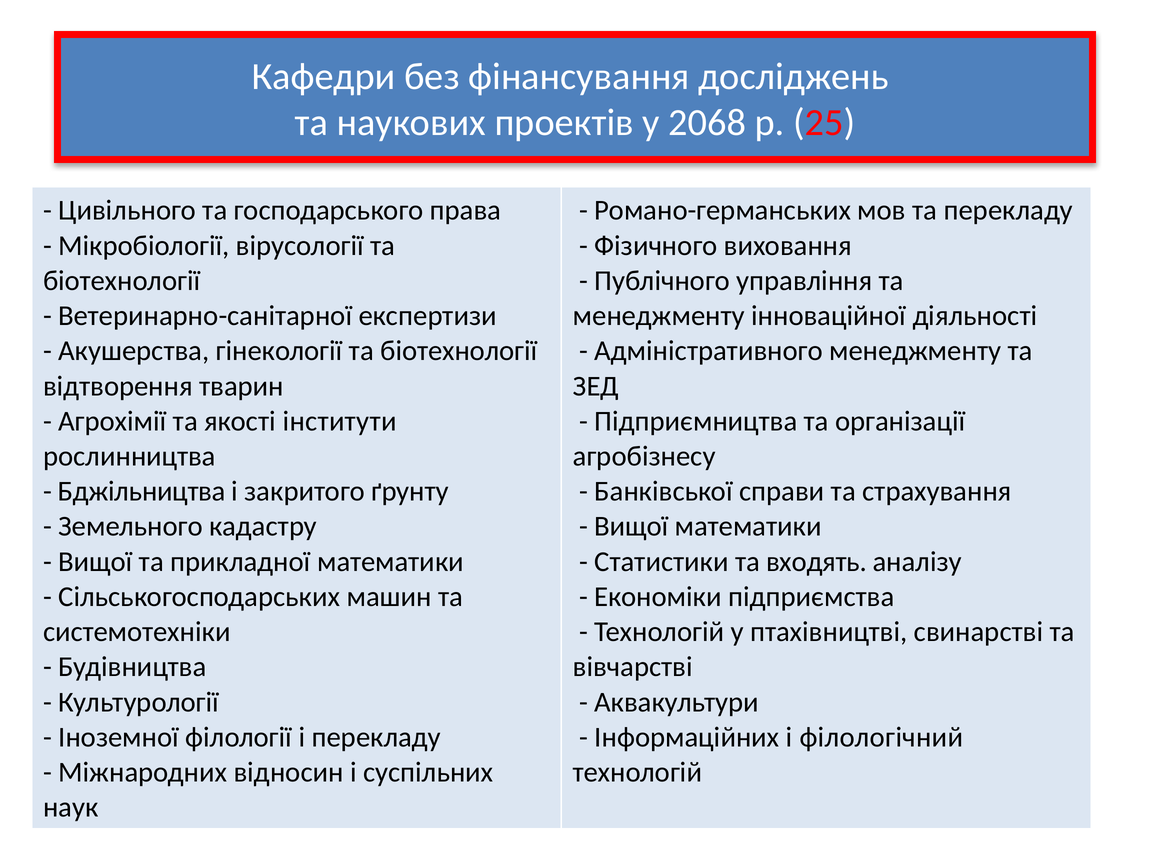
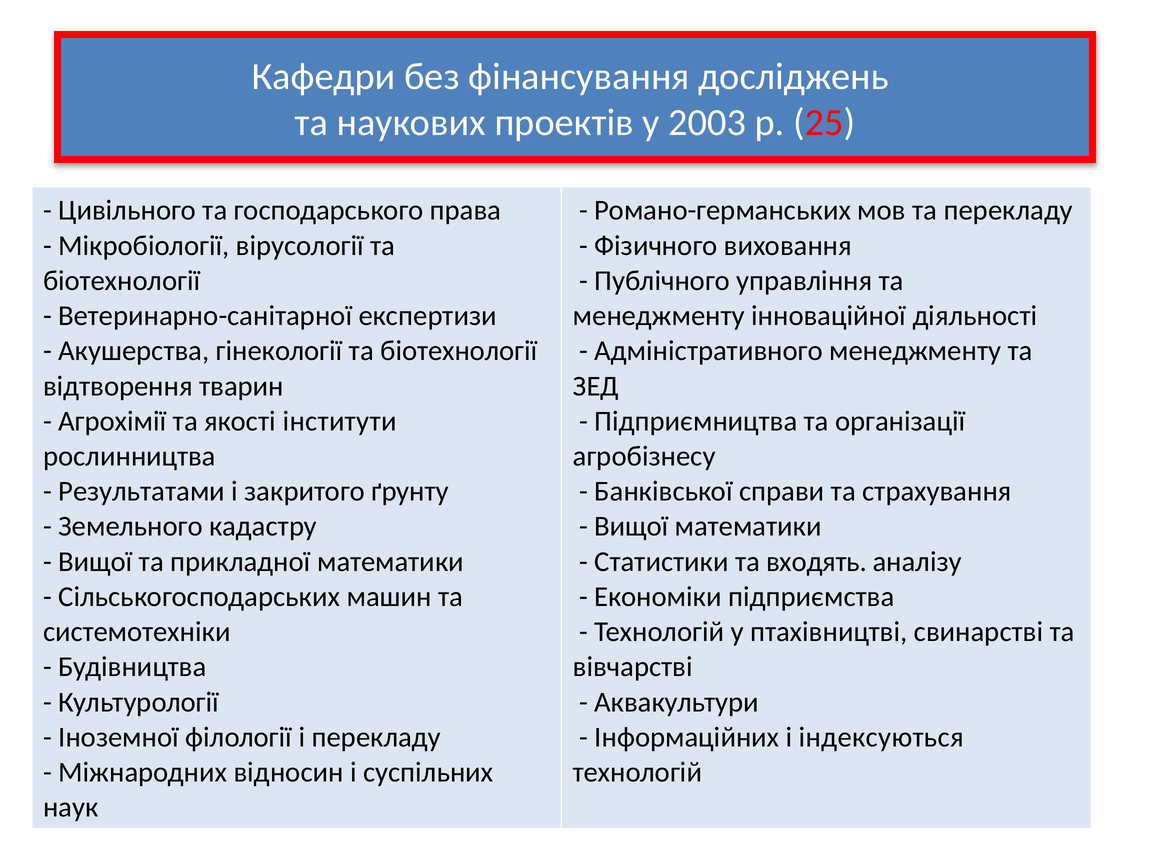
2068: 2068 -> 2003 (707, 123)
Бджільництва: Бджільництва -> Результатами (142, 491)
філологічний: філологічний -> індексуються (881, 737)
